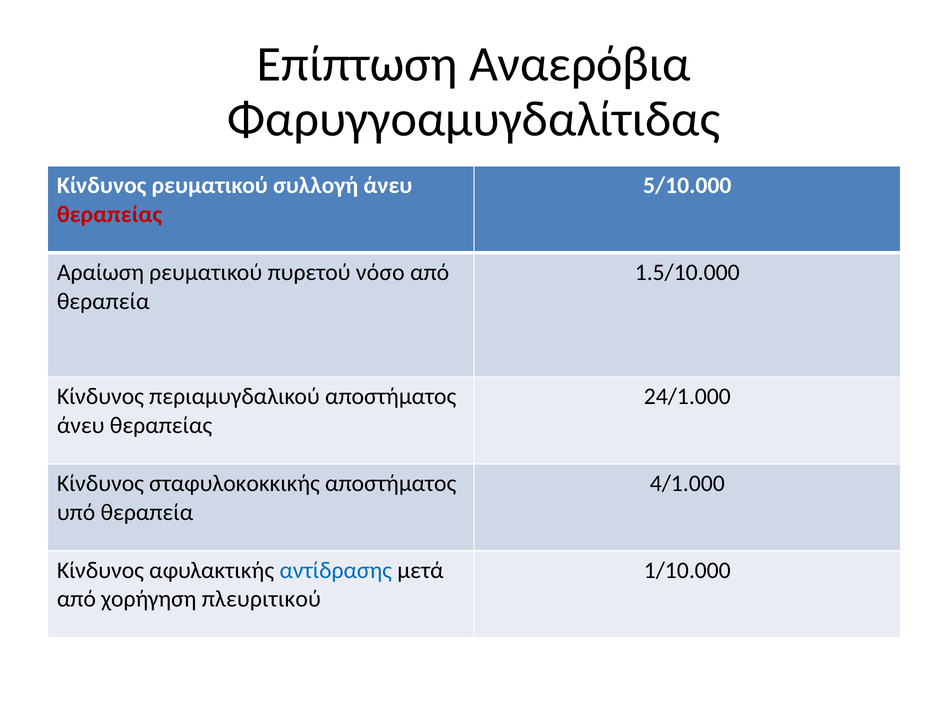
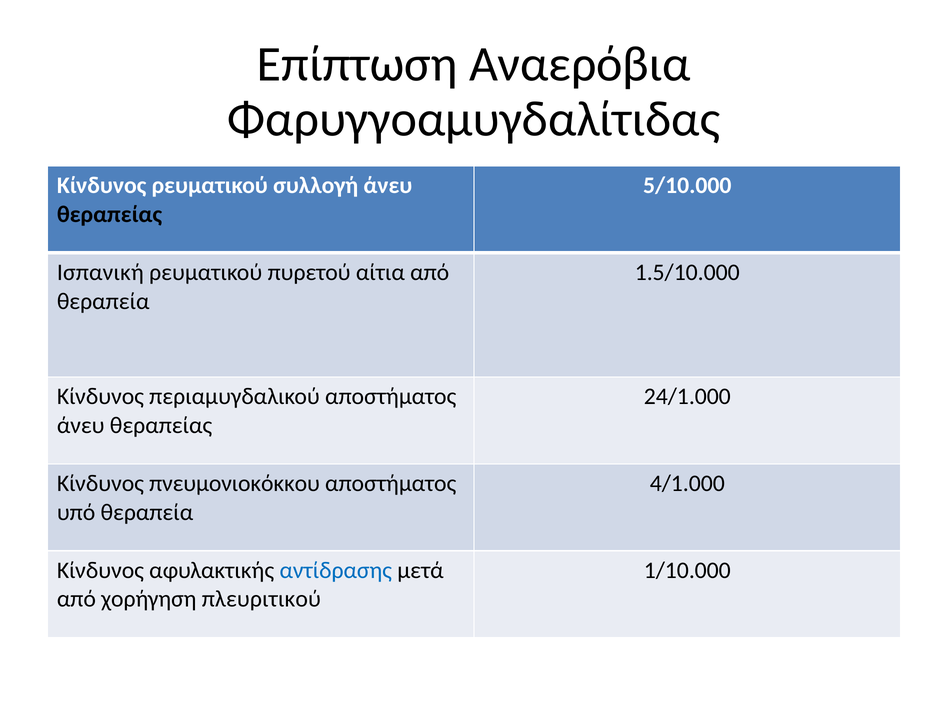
θεραπείας colour: red -> black (109, 214)
Αραίωση: Αραίωση -> Ισπανική (100, 272)
νόσο: νόσο -> αίτια (380, 272)
σταφυλοκοκκικής: σταφυλοκοκκικής -> πνευμονιοκόκκου (235, 483)
